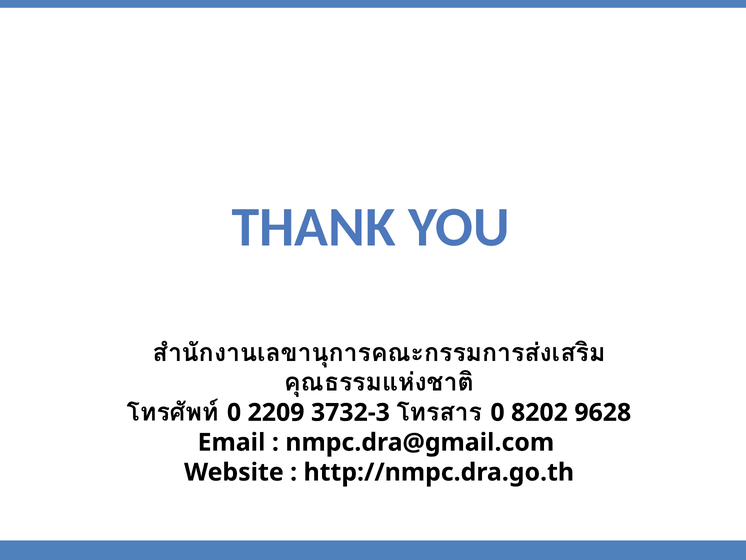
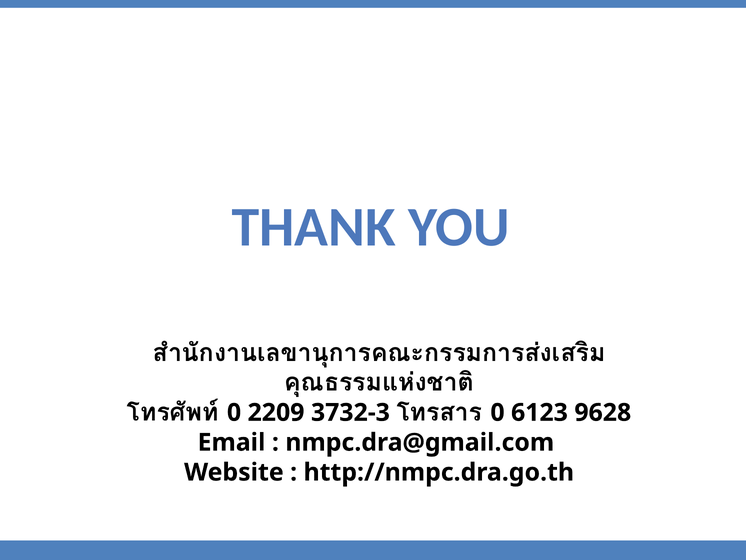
8202: 8202 -> 6123 (539, 412)
